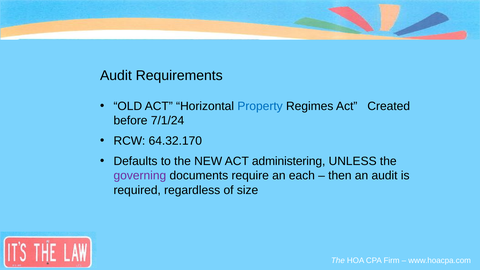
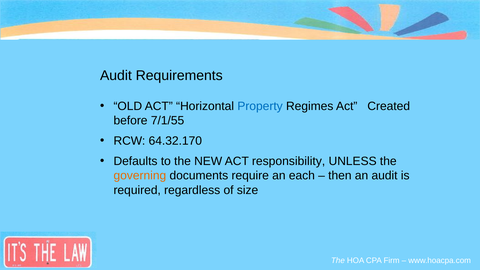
7/1/24: 7/1/24 -> 7/1/55 (168, 120)
administering: administering -> responsibility (289, 161)
governing colour: purple -> orange (140, 176)
